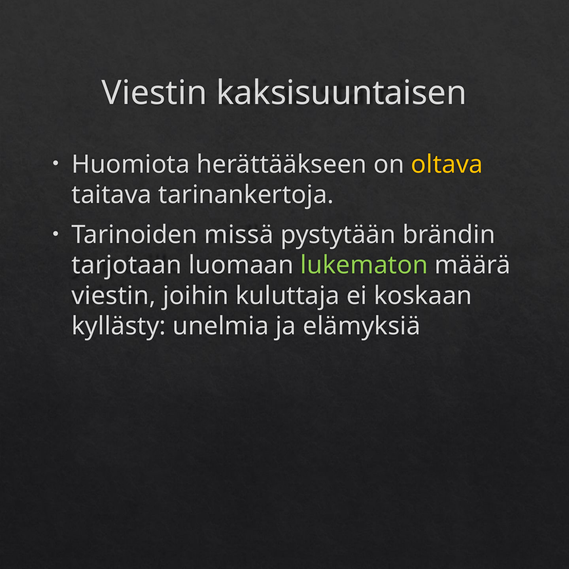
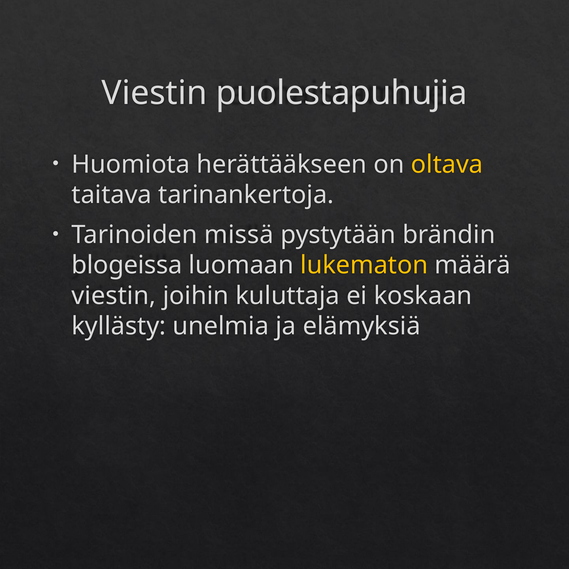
kaksisuuntaisen: kaksisuuntaisen -> puolestapuhujia (342, 93)
tarjotaan: tarjotaan -> blogeissa (127, 265)
lukematon colour: light green -> yellow (364, 265)
